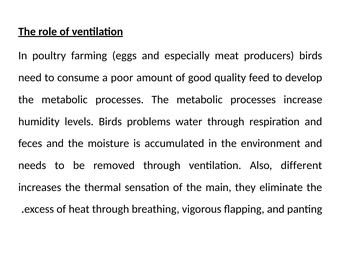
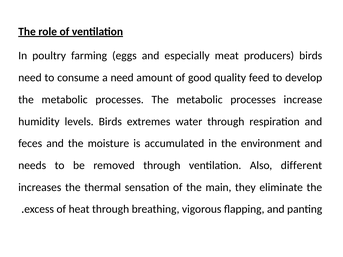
a poor: poor -> need (122, 78)
problems: problems -> extremes (149, 122)
